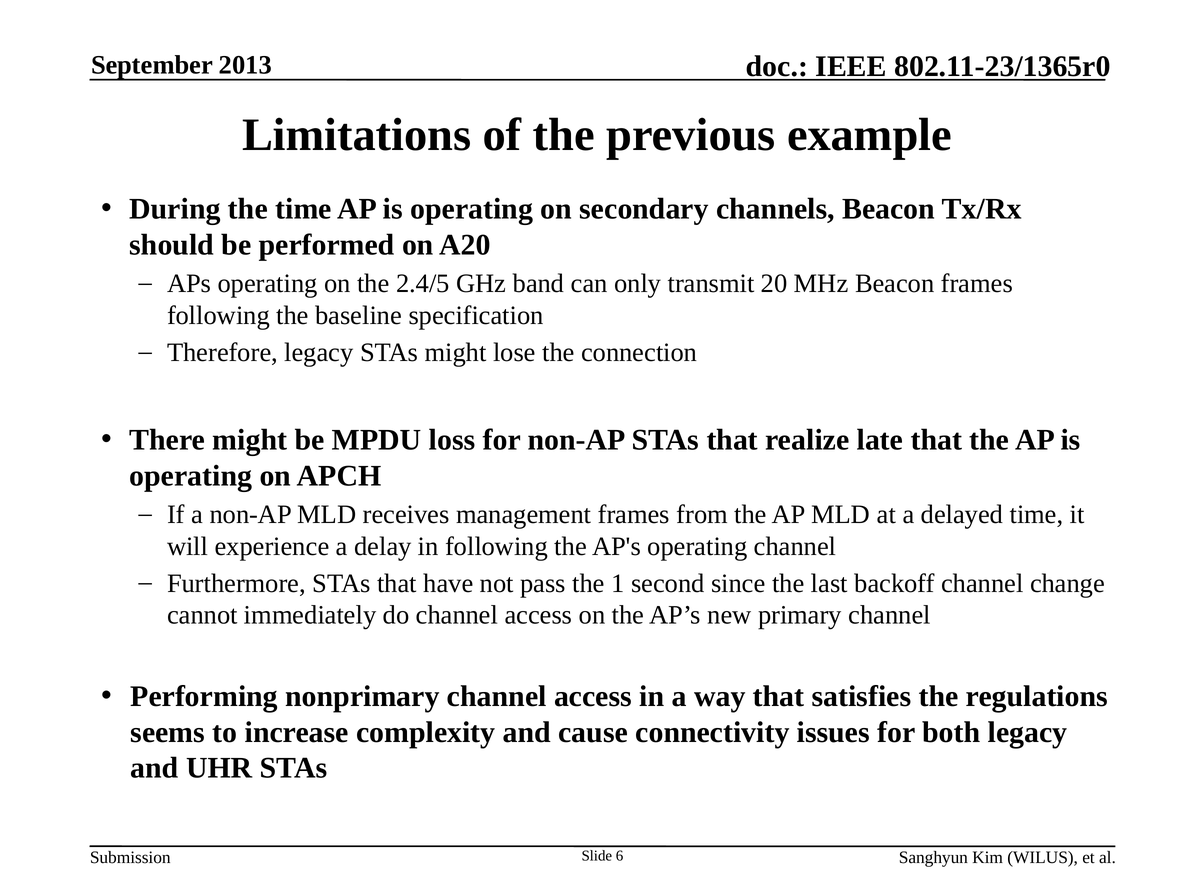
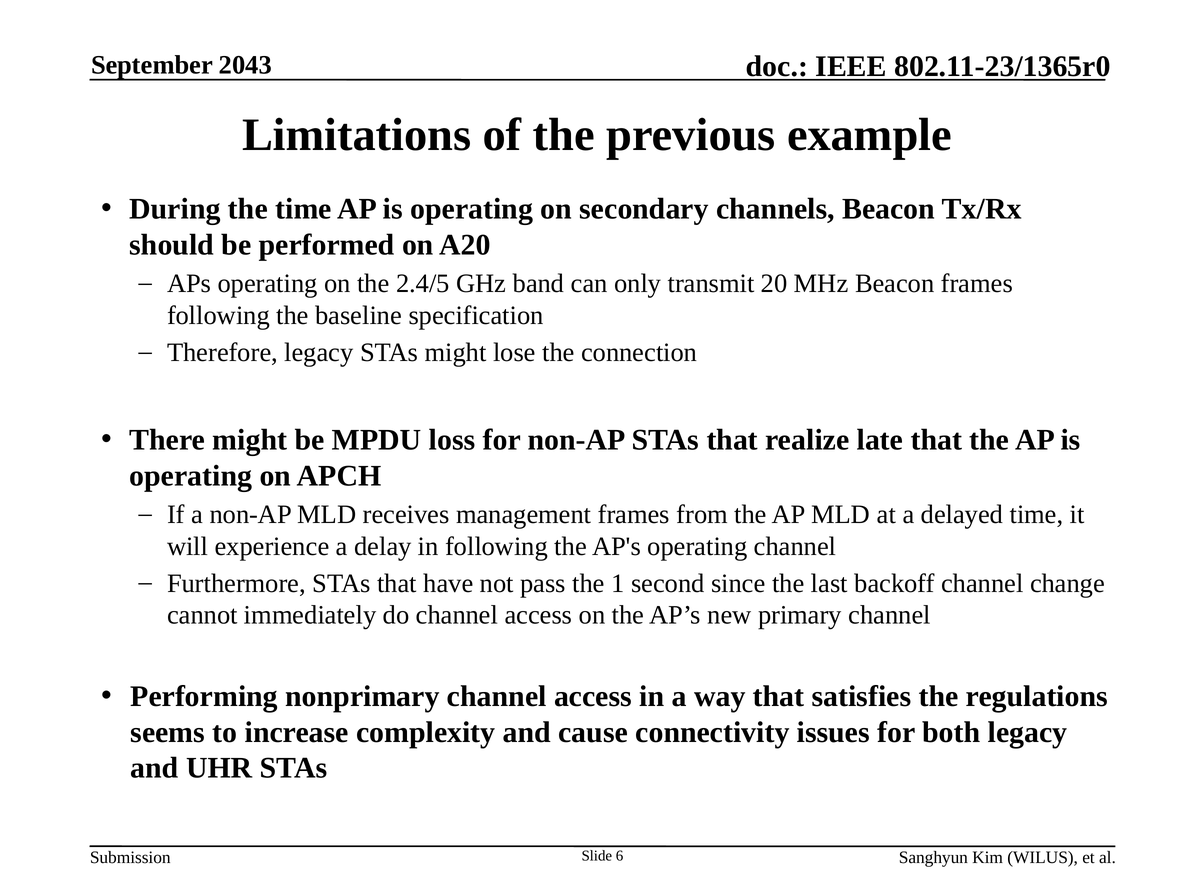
2013: 2013 -> 2043 (245, 65)
